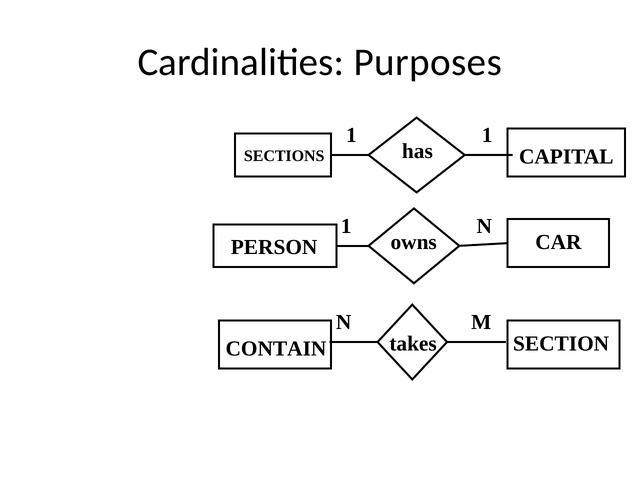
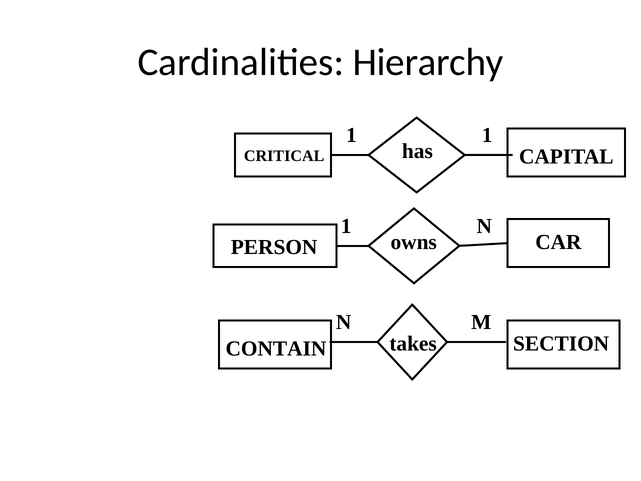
Purposes: Purposes -> Hierarchy (428, 62)
SECTIONS: SECTIONS -> CRITICAL (284, 156)
